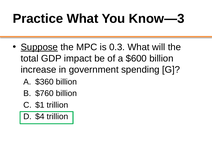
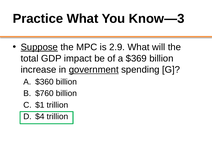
0.3: 0.3 -> 2.9 (117, 47)
$600: $600 -> $369 (136, 58)
government underline: none -> present (94, 70)
